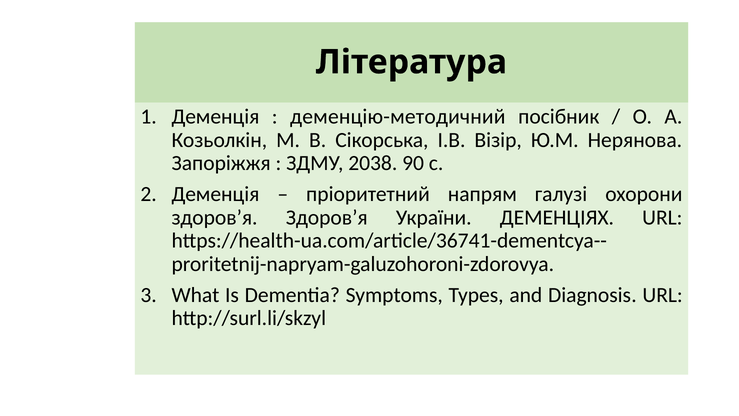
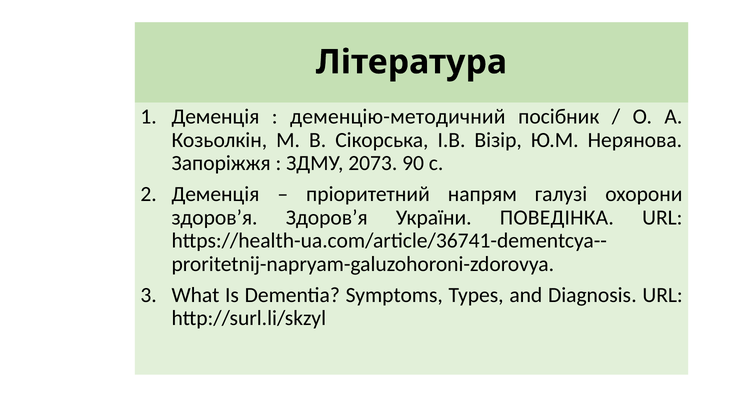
2038: 2038 -> 2073 (373, 163)
ДЕМЕНЦІЯХ: ДЕМЕНЦІЯХ -> ПОВЕДІНКА (557, 217)
